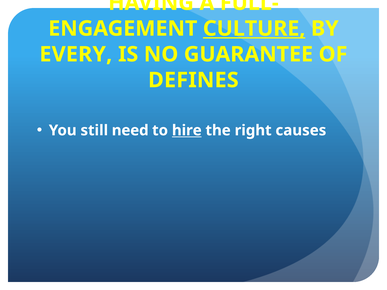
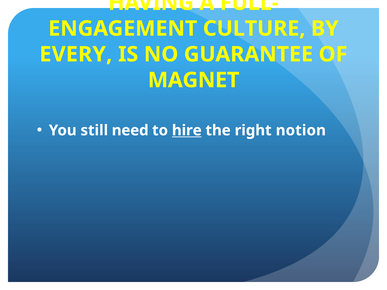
CULTURE underline: present -> none (254, 29)
DEFINES: DEFINES -> MAGNET (194, 80)
causes: causes -> notion (301, 130)
